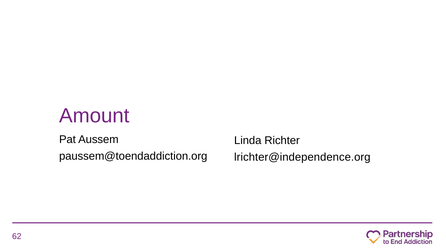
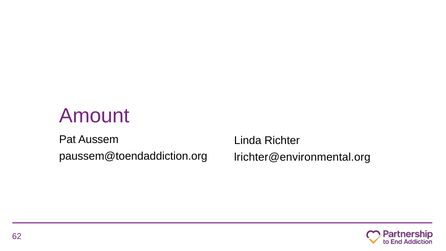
lrichter@independence.org: lrichter@independence.org -> lrichter@environmental.org (302, 157)
